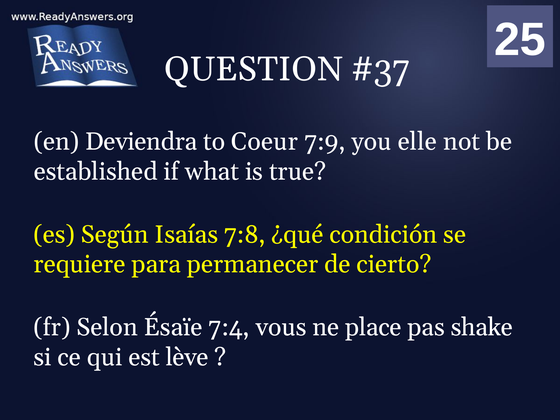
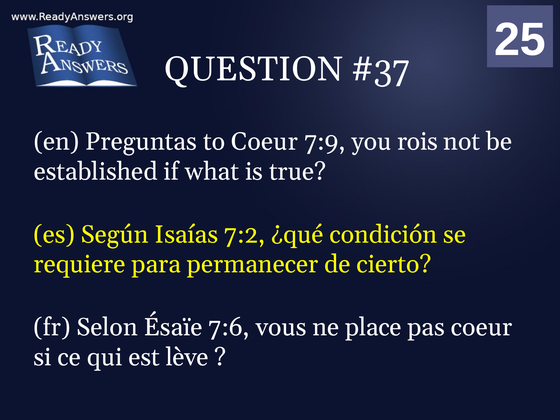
Deviendra: Deviendra -> Preguntas (141, 142)
elle: elle -> rois (417, 142)
7:8: 7:8 -> 7:2 (245, 235)
7:4: 7:4 -> 7:6 (229, 327)
pas shake: shake -> coeur (482, 327)
